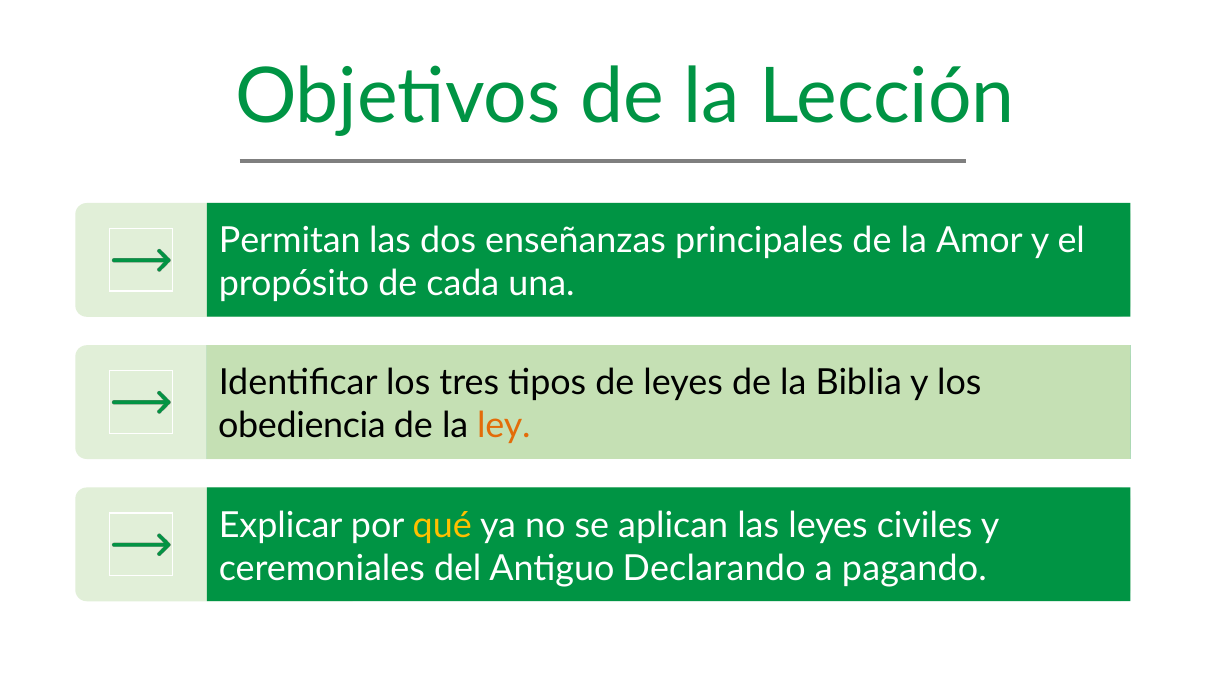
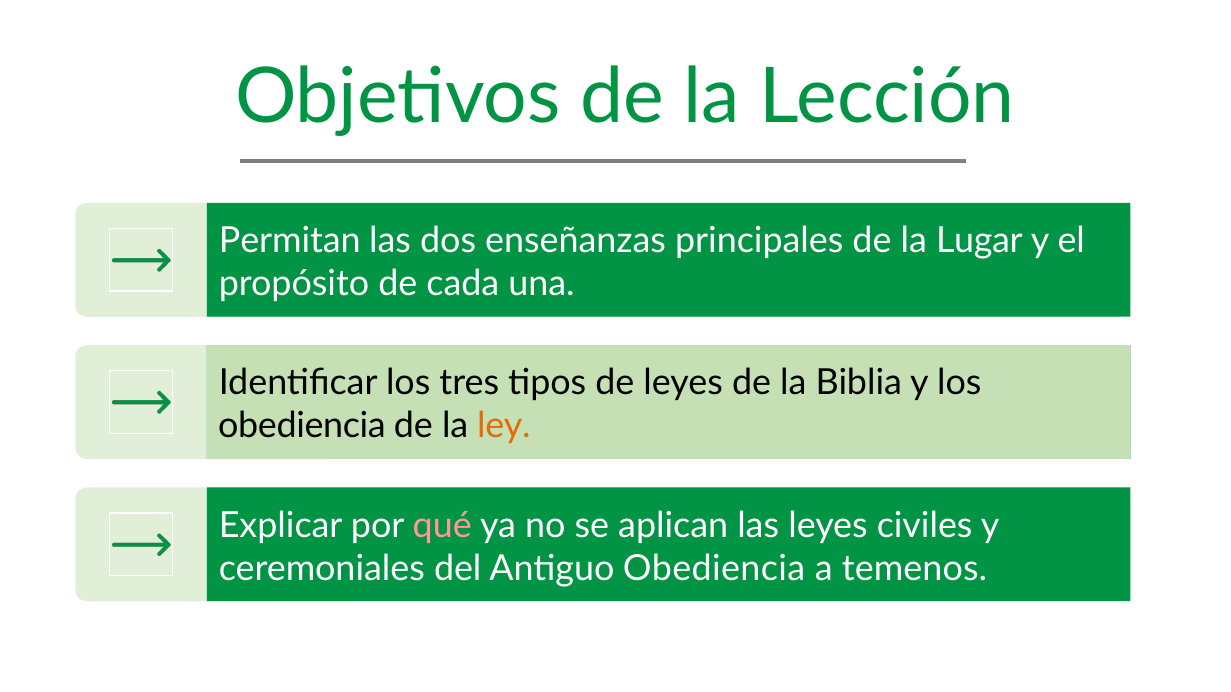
Amor: Amor -> Lugar (979, 241)
qué colour: yellow -> pink (442, 526)
Antiguo Declarando: Declarando -> Obediencia (714, 569)
pagando: pagando -> temenos (915, 569)
